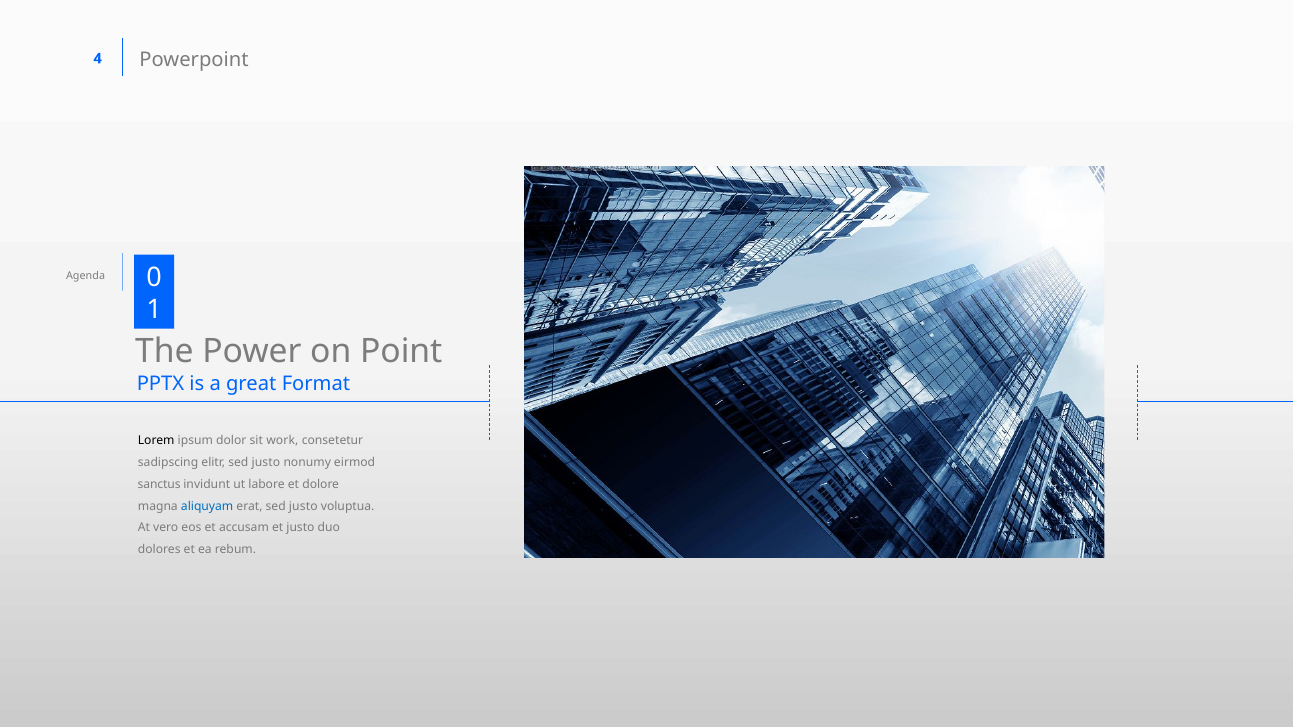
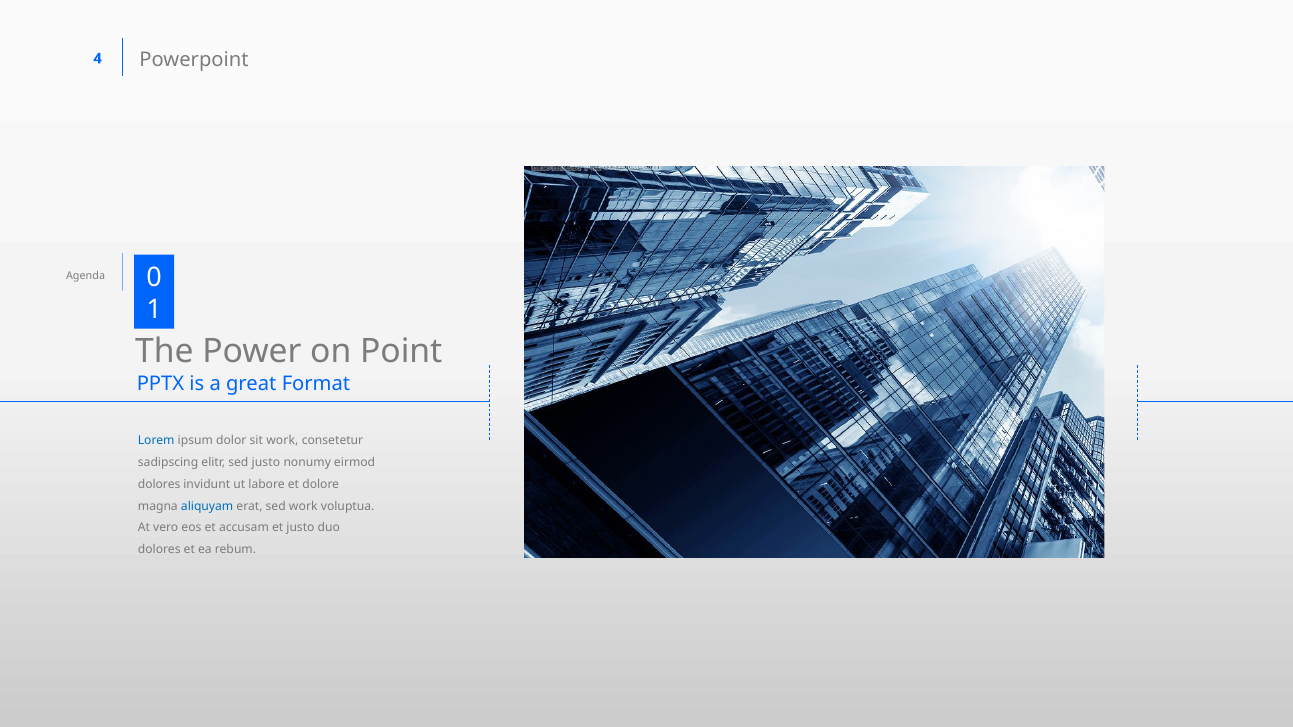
Lorem colour: black -> blue (156, 441)
sanctus: sanctus -> dolores (159, 484)
erat sed justo: justo -> work (303, 506)
